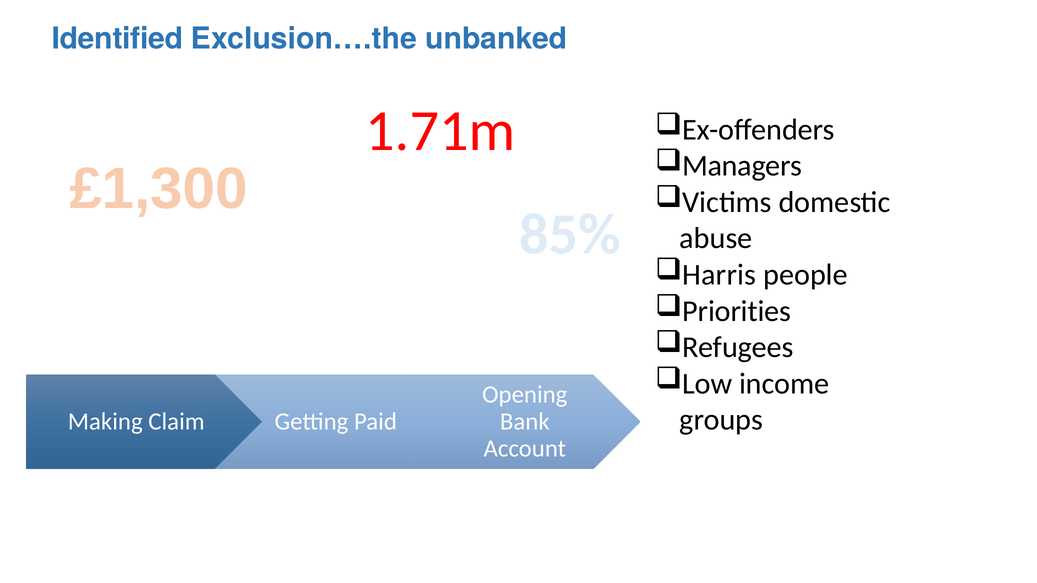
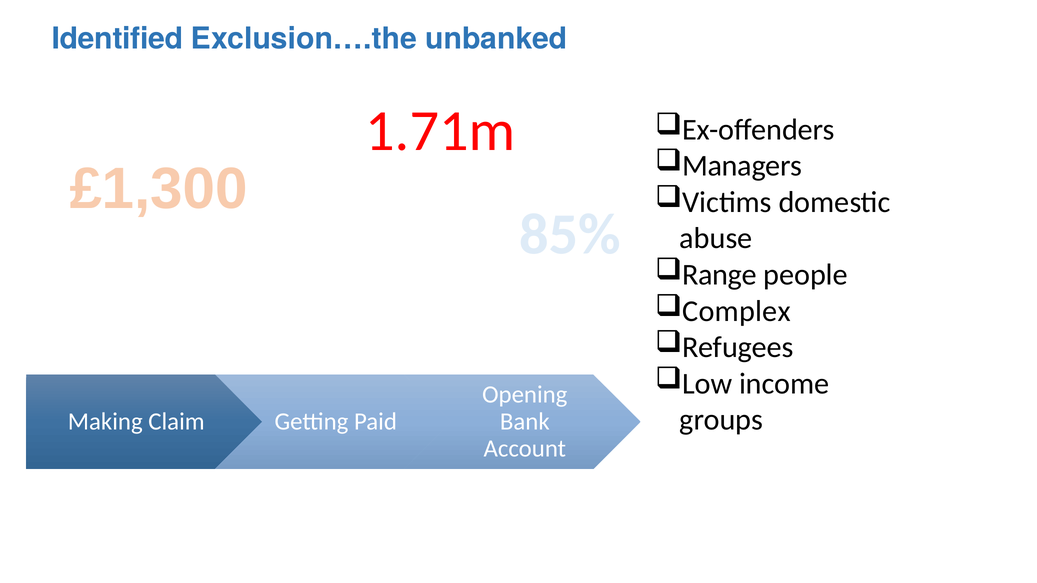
Harris: Harris -> Range (719, 275)
Priorities: Priorities -> Complex (736, 311)
